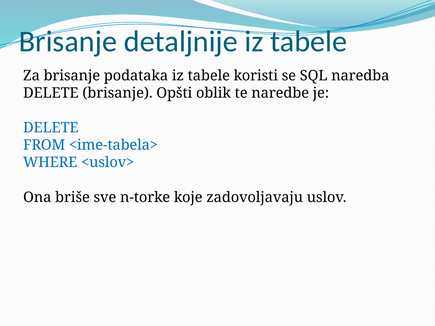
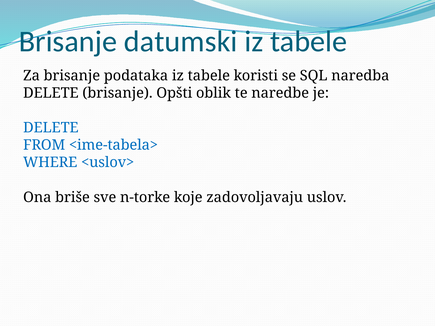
detaljnije: detaljnije -> datumski (181, 42)
